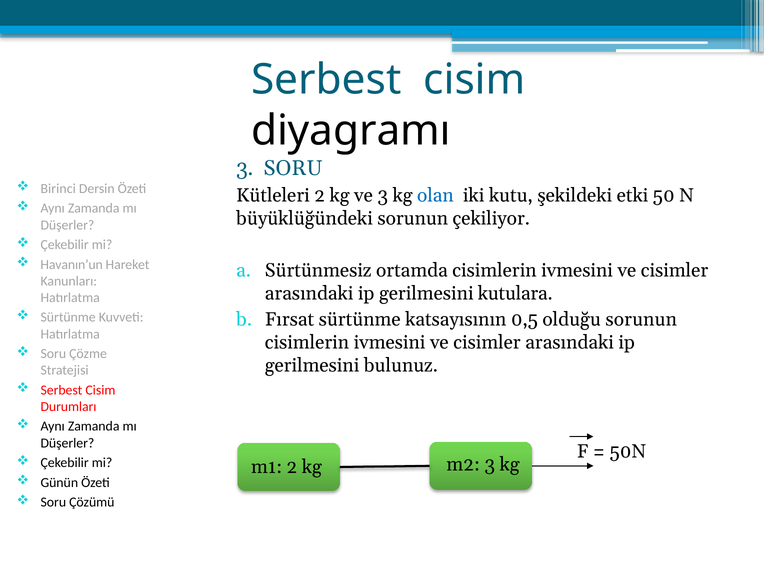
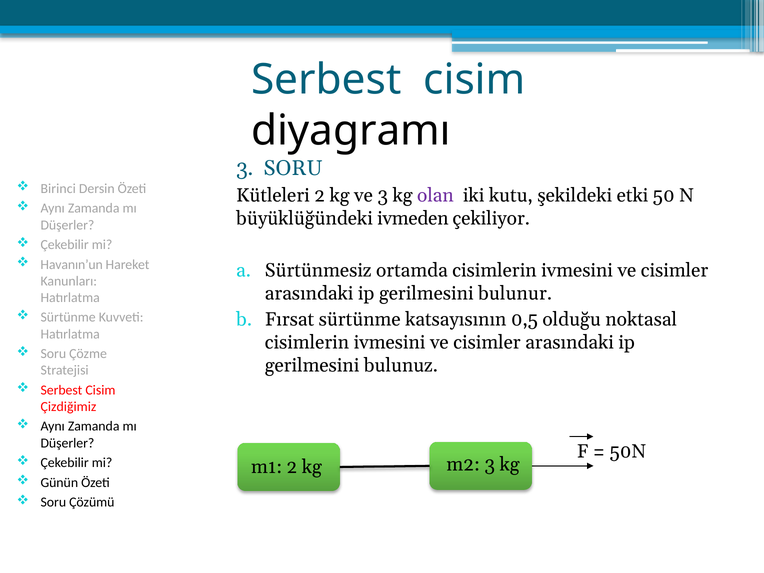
olan colour: blue -> purple (435, 195)
büyüklüğündeki sorunun: sorunun -> ivmeden (413, 218)
kutulara: kutulara -> bulunur (515, 293)
olduğu sorunun: sorunun -> noktasal (641, 319)
Durumları: Durumları -> Çizdiğimiz (68, 407)
